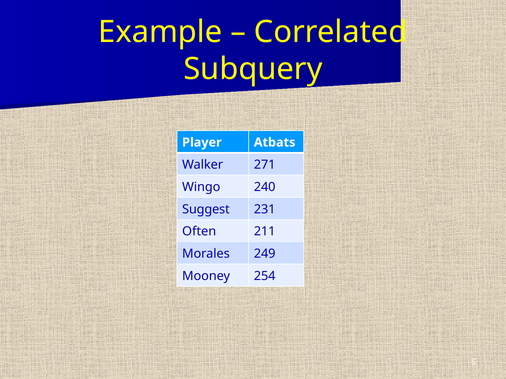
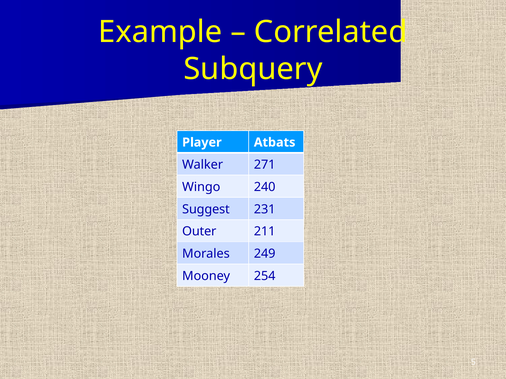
Often: Often -> Outer (199, 232)
